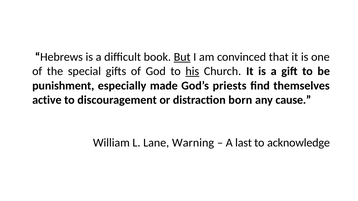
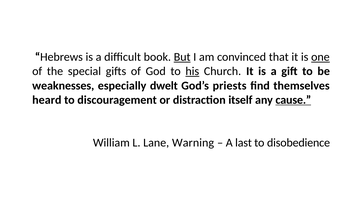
one underline: none -> present (320, 57)
punishment: punishment -> weaknesses (63, 86)
made: made -> dwelt (164, 86)
active: active -> heard (47, 100)
born: born -> itself (240, 100)
cause underline: none -> present (293, 100)
acknowledge: acknowledge -> disobedience (299, 143)
